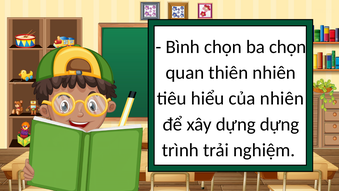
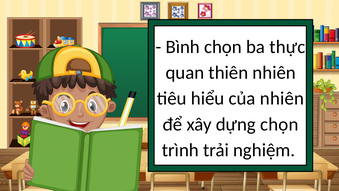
ba chọn: chọn -> thực (287, 47)
dựng dựng: dựng -> chọn (279, 124)
